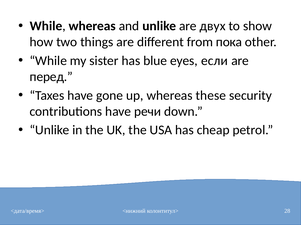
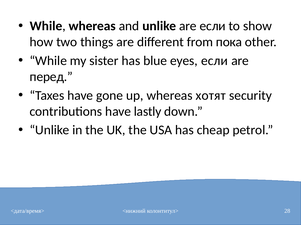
are двух: двух -> если (213, 26)
these: these -> хотят (211, 96)
речи: речи -> lastly (148, 112)
